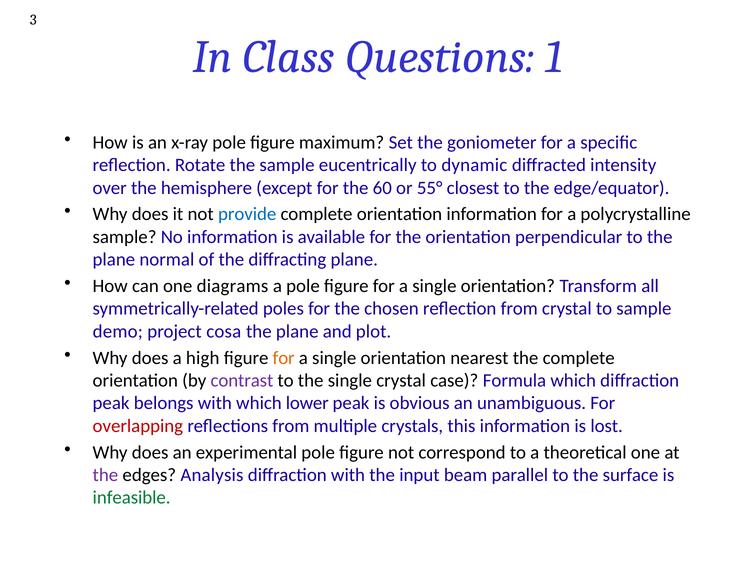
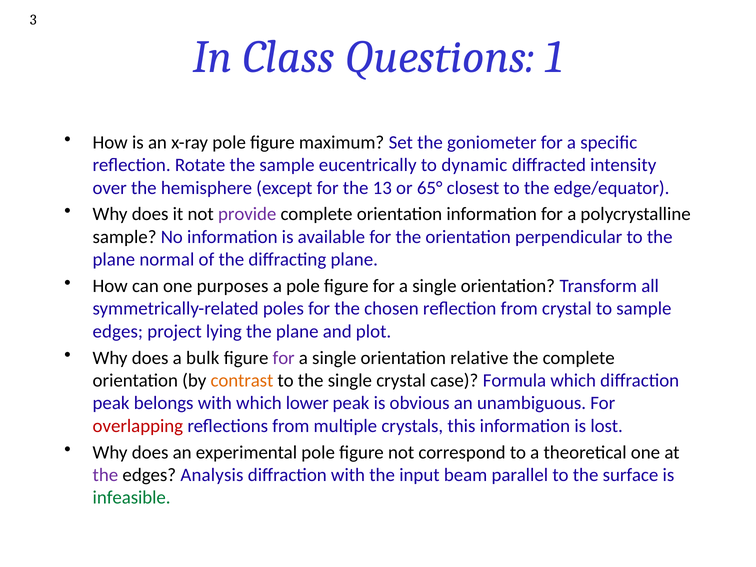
60: 60 -> 13 (382, 188)
55°: 55° -> 65° (430, 188)
provide colour: blue -> purple (247, 214)
diagrams: diagrams -> purposes (233, 286)
demo: demo -> edges (118, 331)
cosa: cosa -> lying (224, 331)
high: high -> bulk (203, 358)
for colour: orange -> purple (284, 358)
nearest: nearest -> relative (479, 358)
contrast colour: purple -> orange (242, 381)
